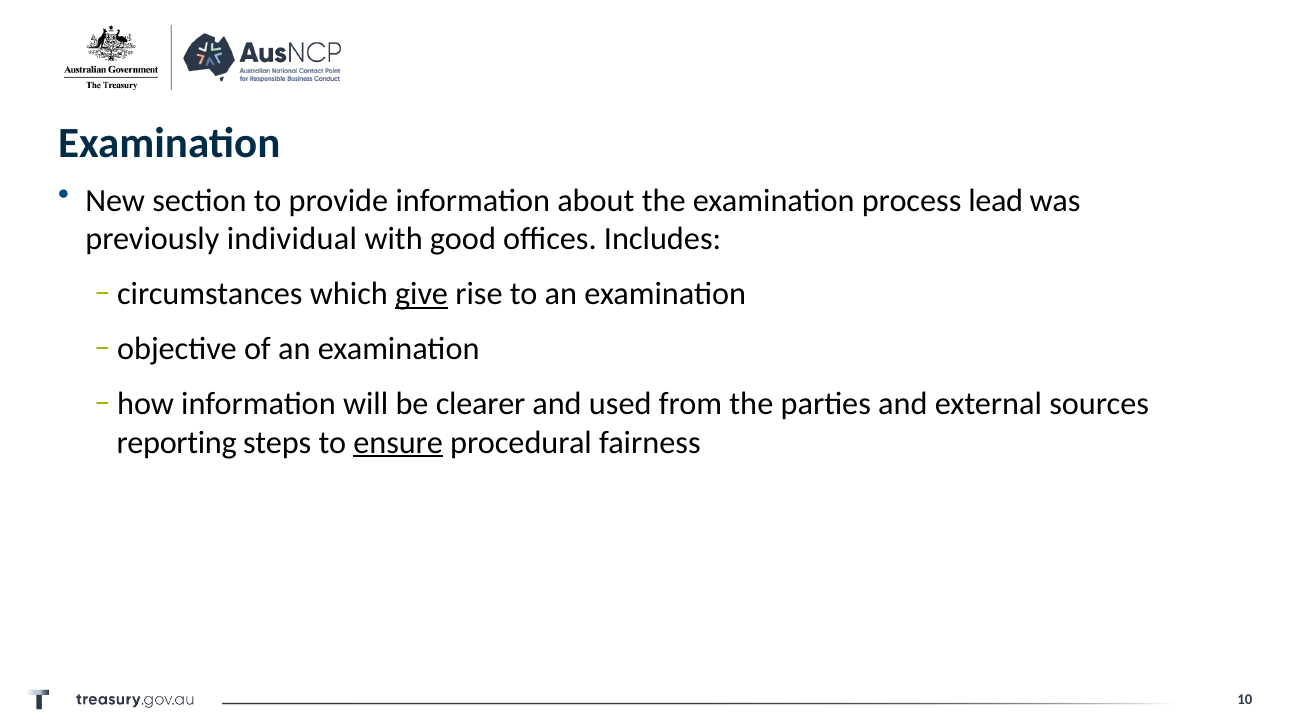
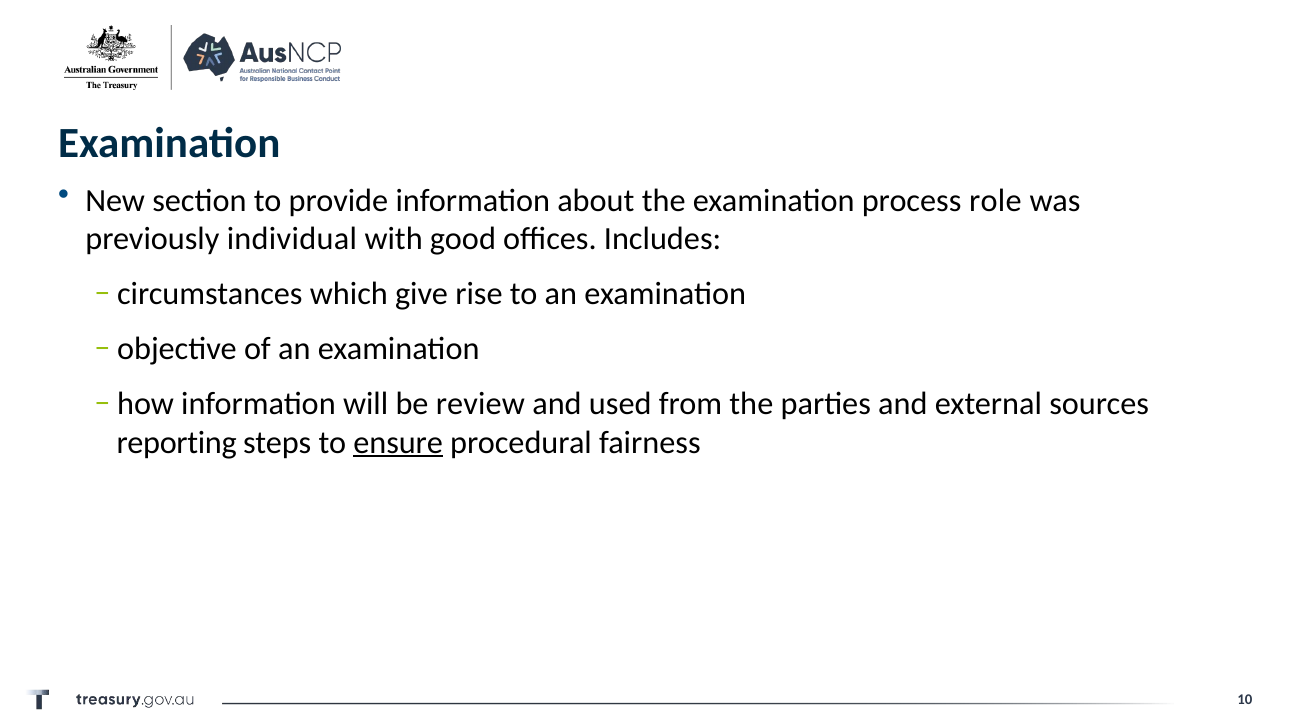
lead: lead -> role (995, 201)
give underline: present -> none (422, 294)
clearer: clearer -> review (480, 404)
